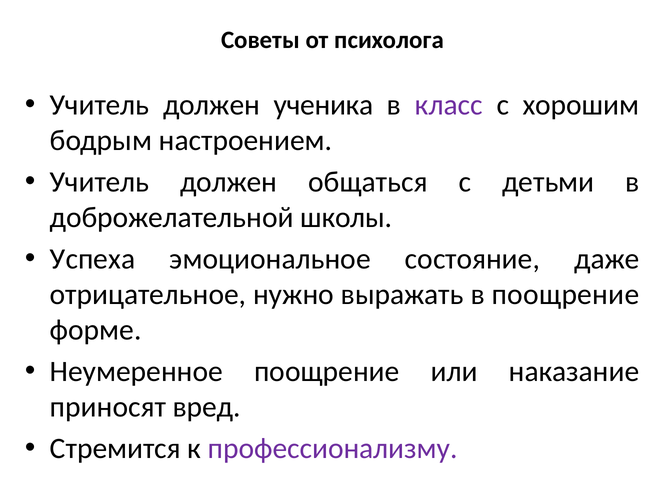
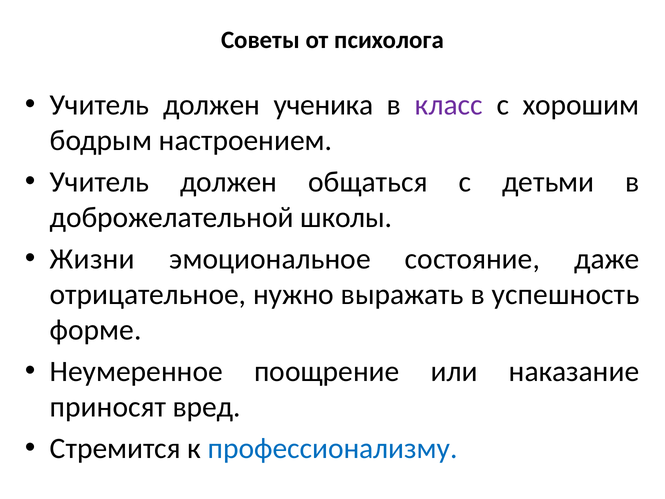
Успеха: Успеха -> Жизни (92, 259)
в поощрение: поощрение -> успешность (566, 294)
профессионализму colour: purple -> blue (333, 448)
